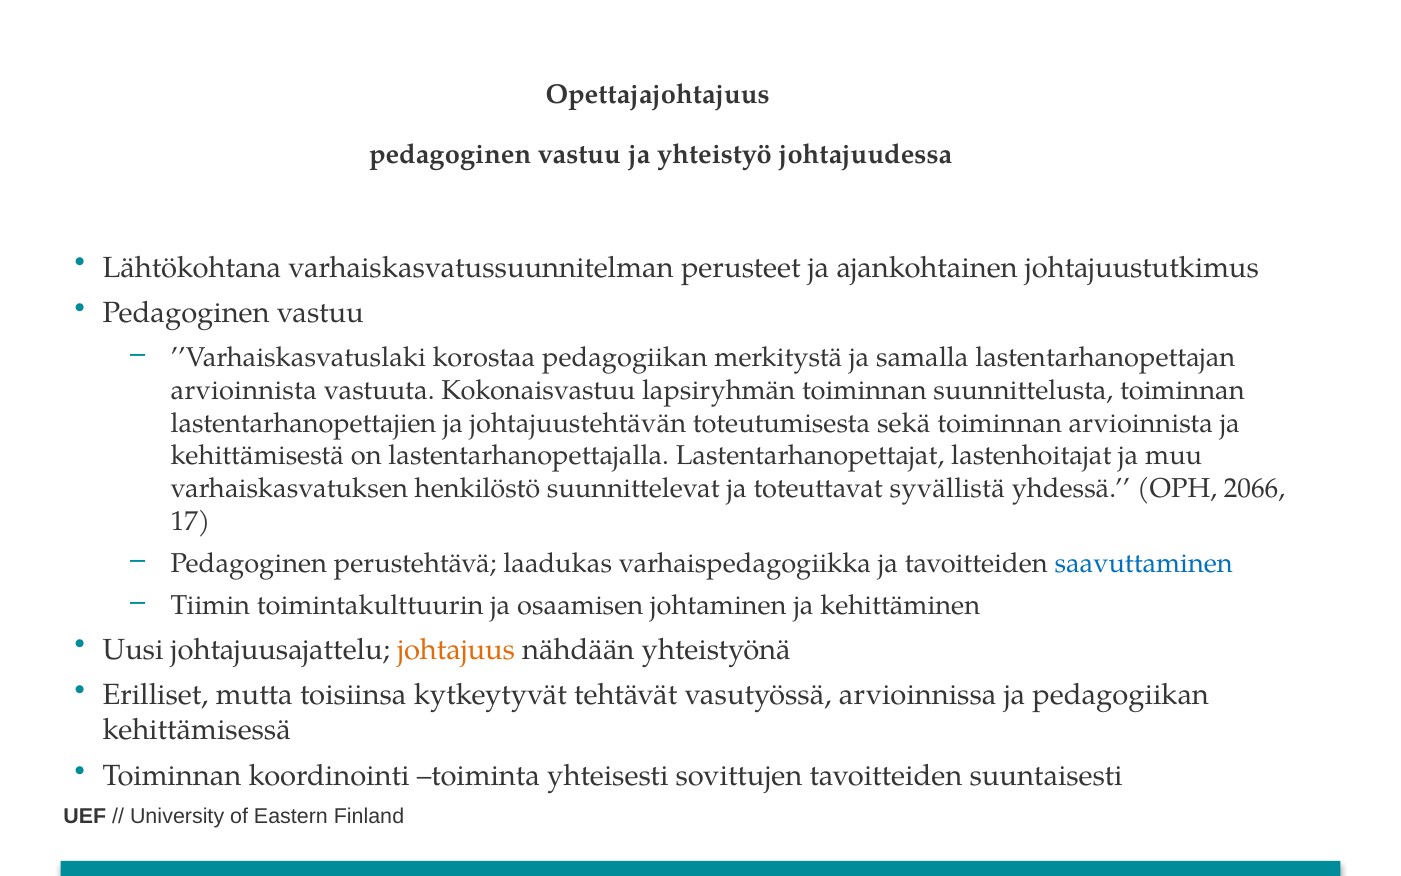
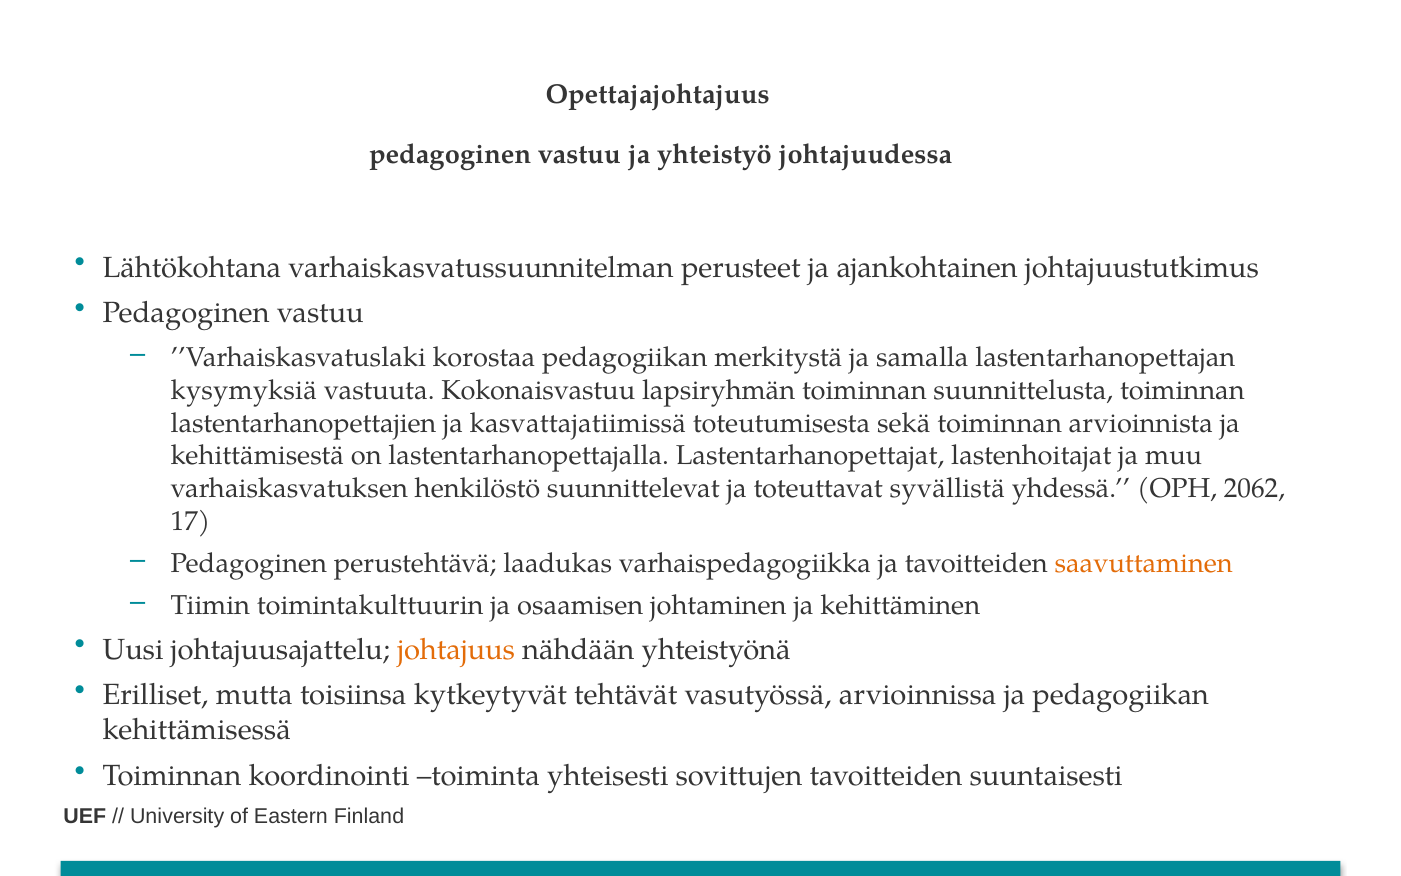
arvioinnista: arvioinnista -> kysymyksiä (244, 390)
johtajuustehtävän: johtajuustehtävän -> kasvattajatiimissä (578, 423)
2066: 2066 -> 2062 (1254, 488)
saavuttaminen colour: blue -> orange (1144, 563)
